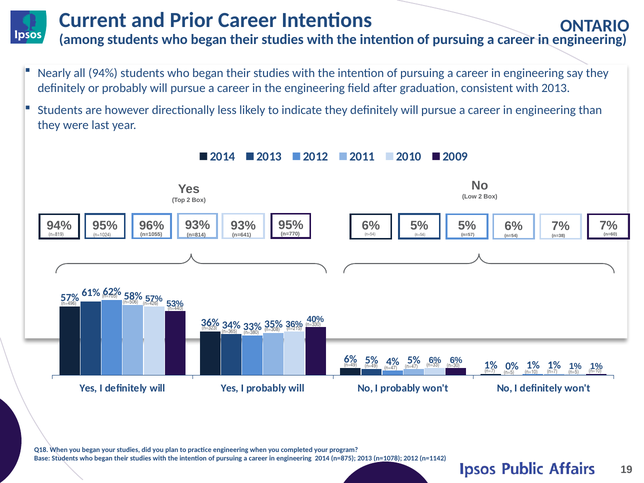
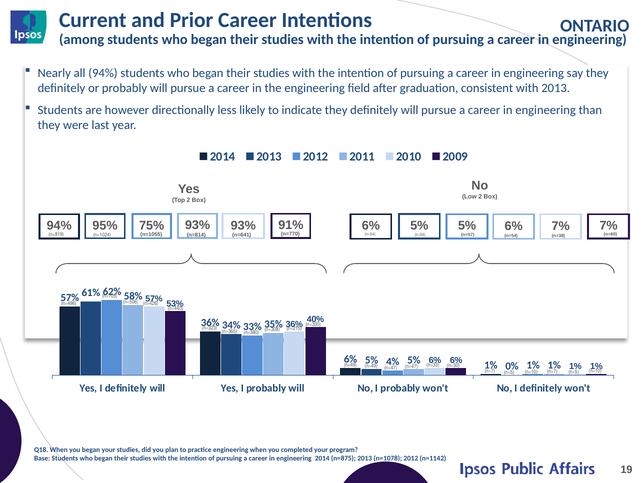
95%: 95% -> 91% (291, 225)
96%: 96% -> 75% (152, 225)
